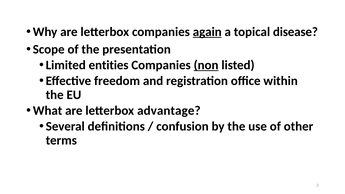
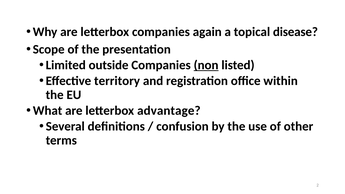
again underline: present -> none (207, 32)
entities: entities -> outside (109, 65)
freedom: freedom -> territory (117, 81)
